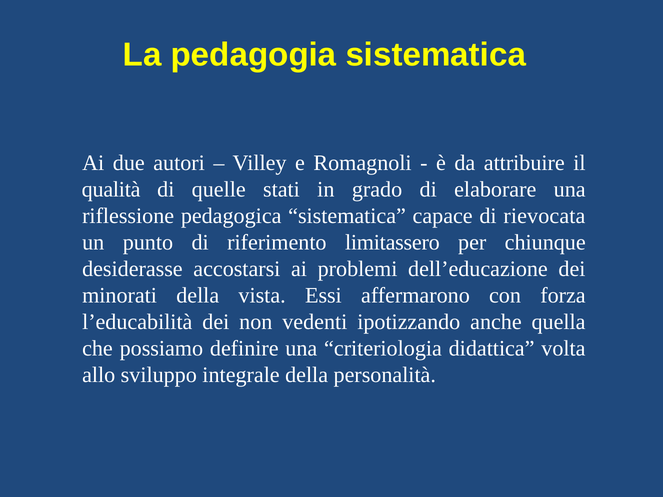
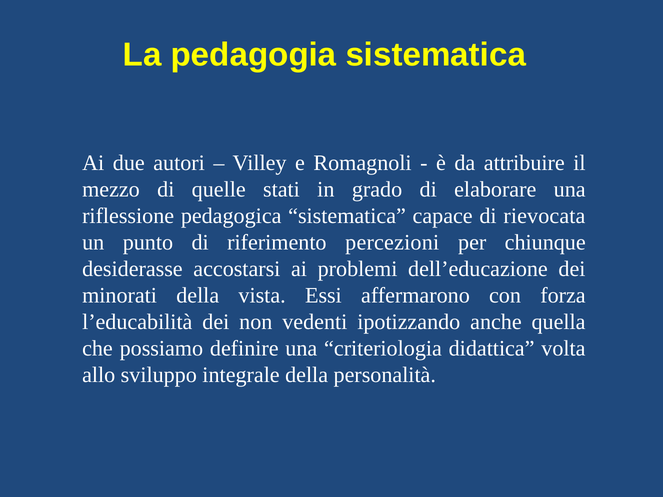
qualità: qualità -> mezzo (111, 189)
limitassero: limitassero -> percezioni (392, 242)
